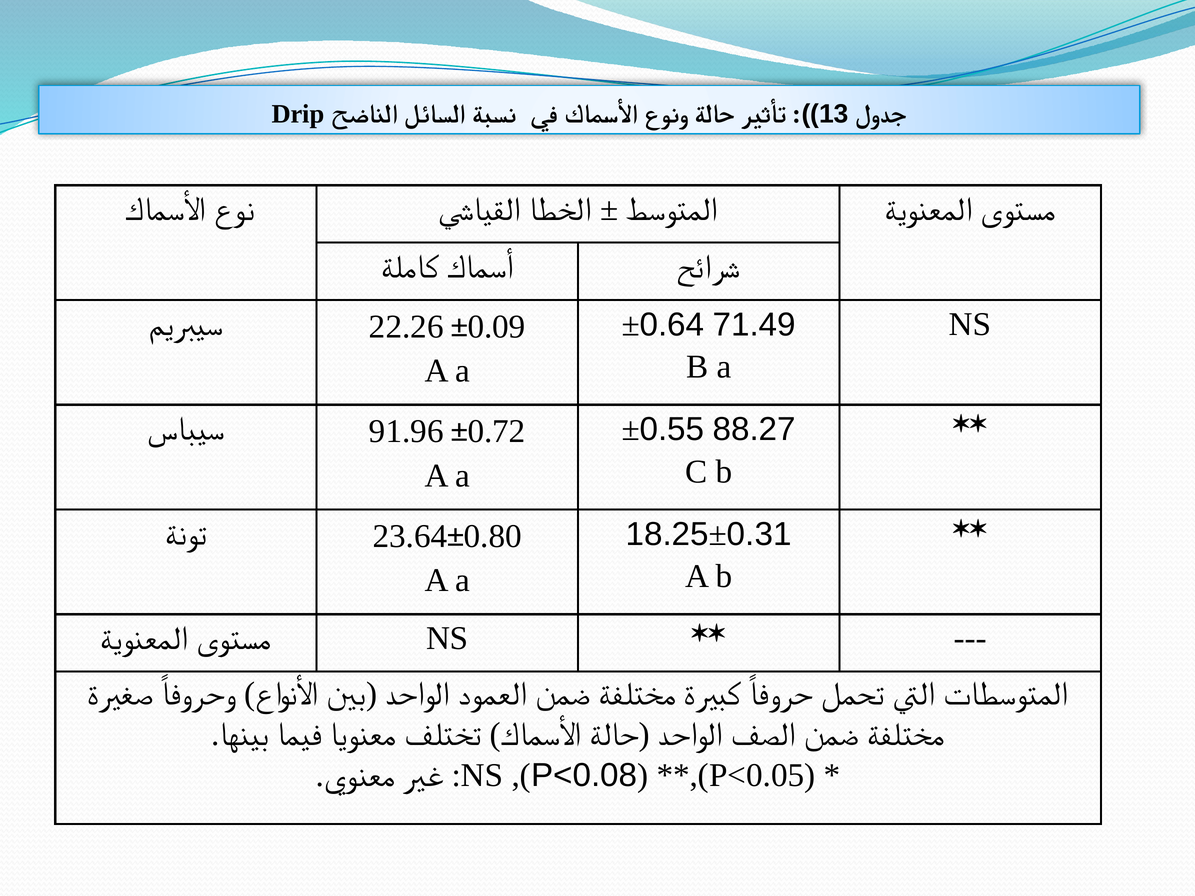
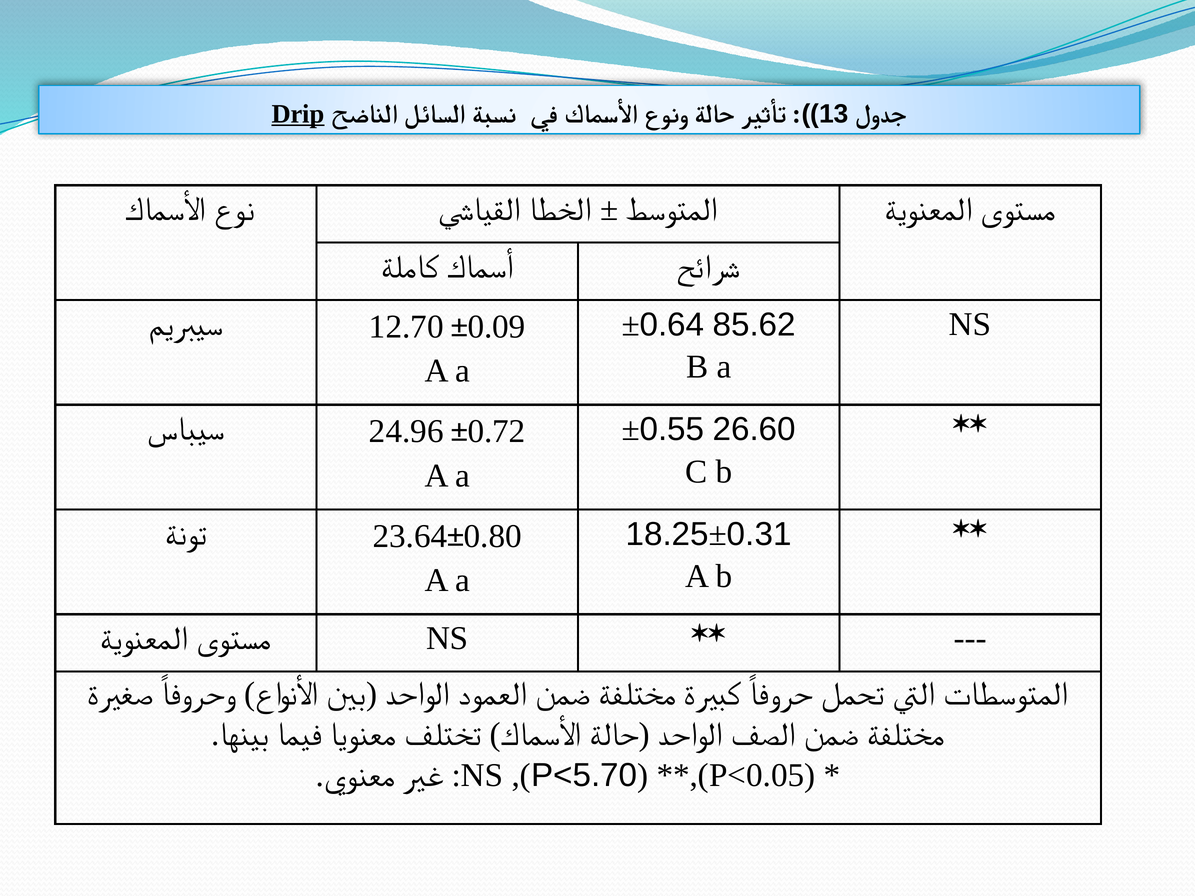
Drip underline: none -> present (298, 114)
71.49: 71.49 -> 85.62 (754, 325)
22.26: 22.26 -> 12.70 (406, 327)
88.27: 88.27 -> 26.60 (754, 430)
91.96: 91.96 -> 24.96 (406, 432)
P<0.08: P<0.08 -> P<5.70 (584, 776)
